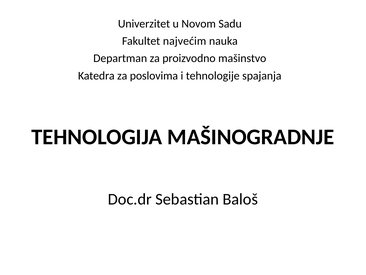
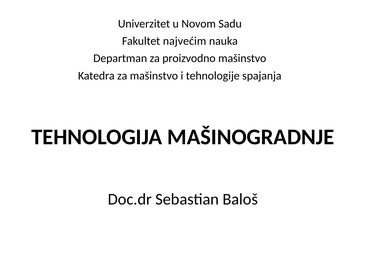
za poslovima: poslovima -> mašinstvo (154, 76)
